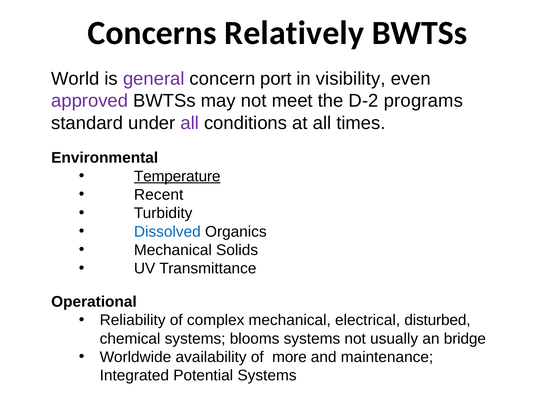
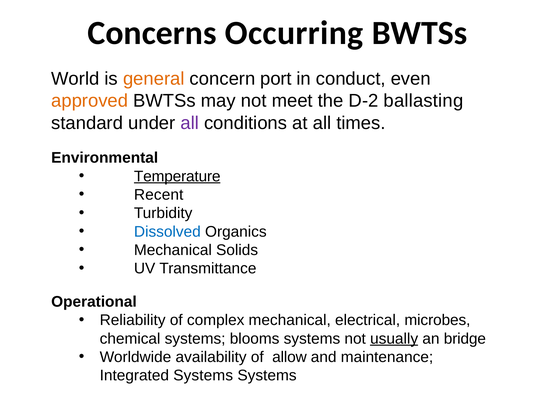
Relatively: Relatively -> Occurring (294, 33)
general colour: purple -> orange (154, 79)
visibility: visibility -> conduct (351, 79)
approved colour: purple -> orange (90, 101)
programs: programs -> ballasting (423, 101)
disturbed: disturbed -> microbes (437, 321)
usually underline: none -> present (394, 339)
more: more -> allow (289, 358)
Integrated Potential: Potential -> Systems (203, 376)
